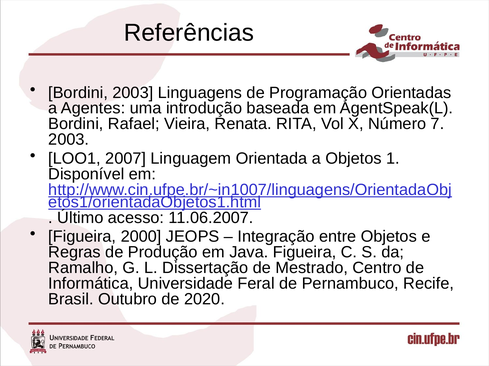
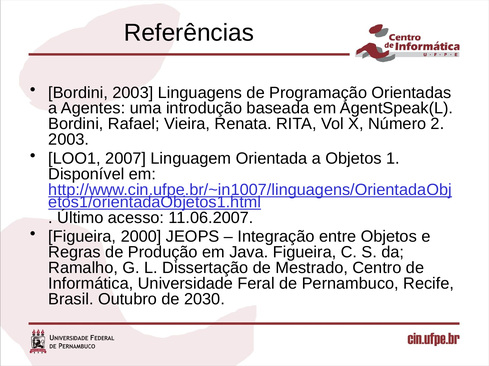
7: 7 -> 2 (437, 124)
2020: 2020 -> 2030 (204, 300)
